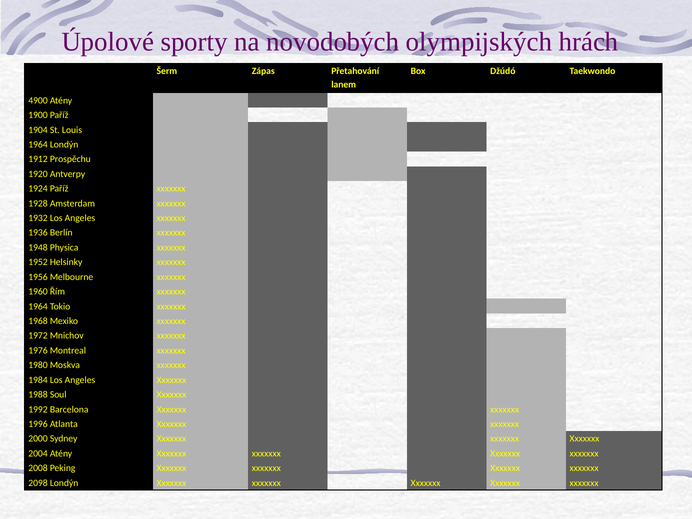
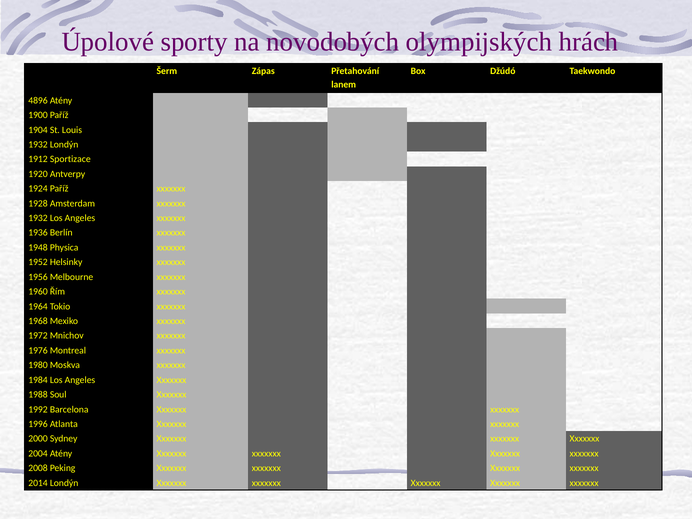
4900: 4900 -> 4896 (38, 100)
1964: 1964 -> 1932 (38, 145)
Prospěchu: Prospěchu -> Sportizace (70, 159)
2098: 2098 -> 2014 (38, 483)
